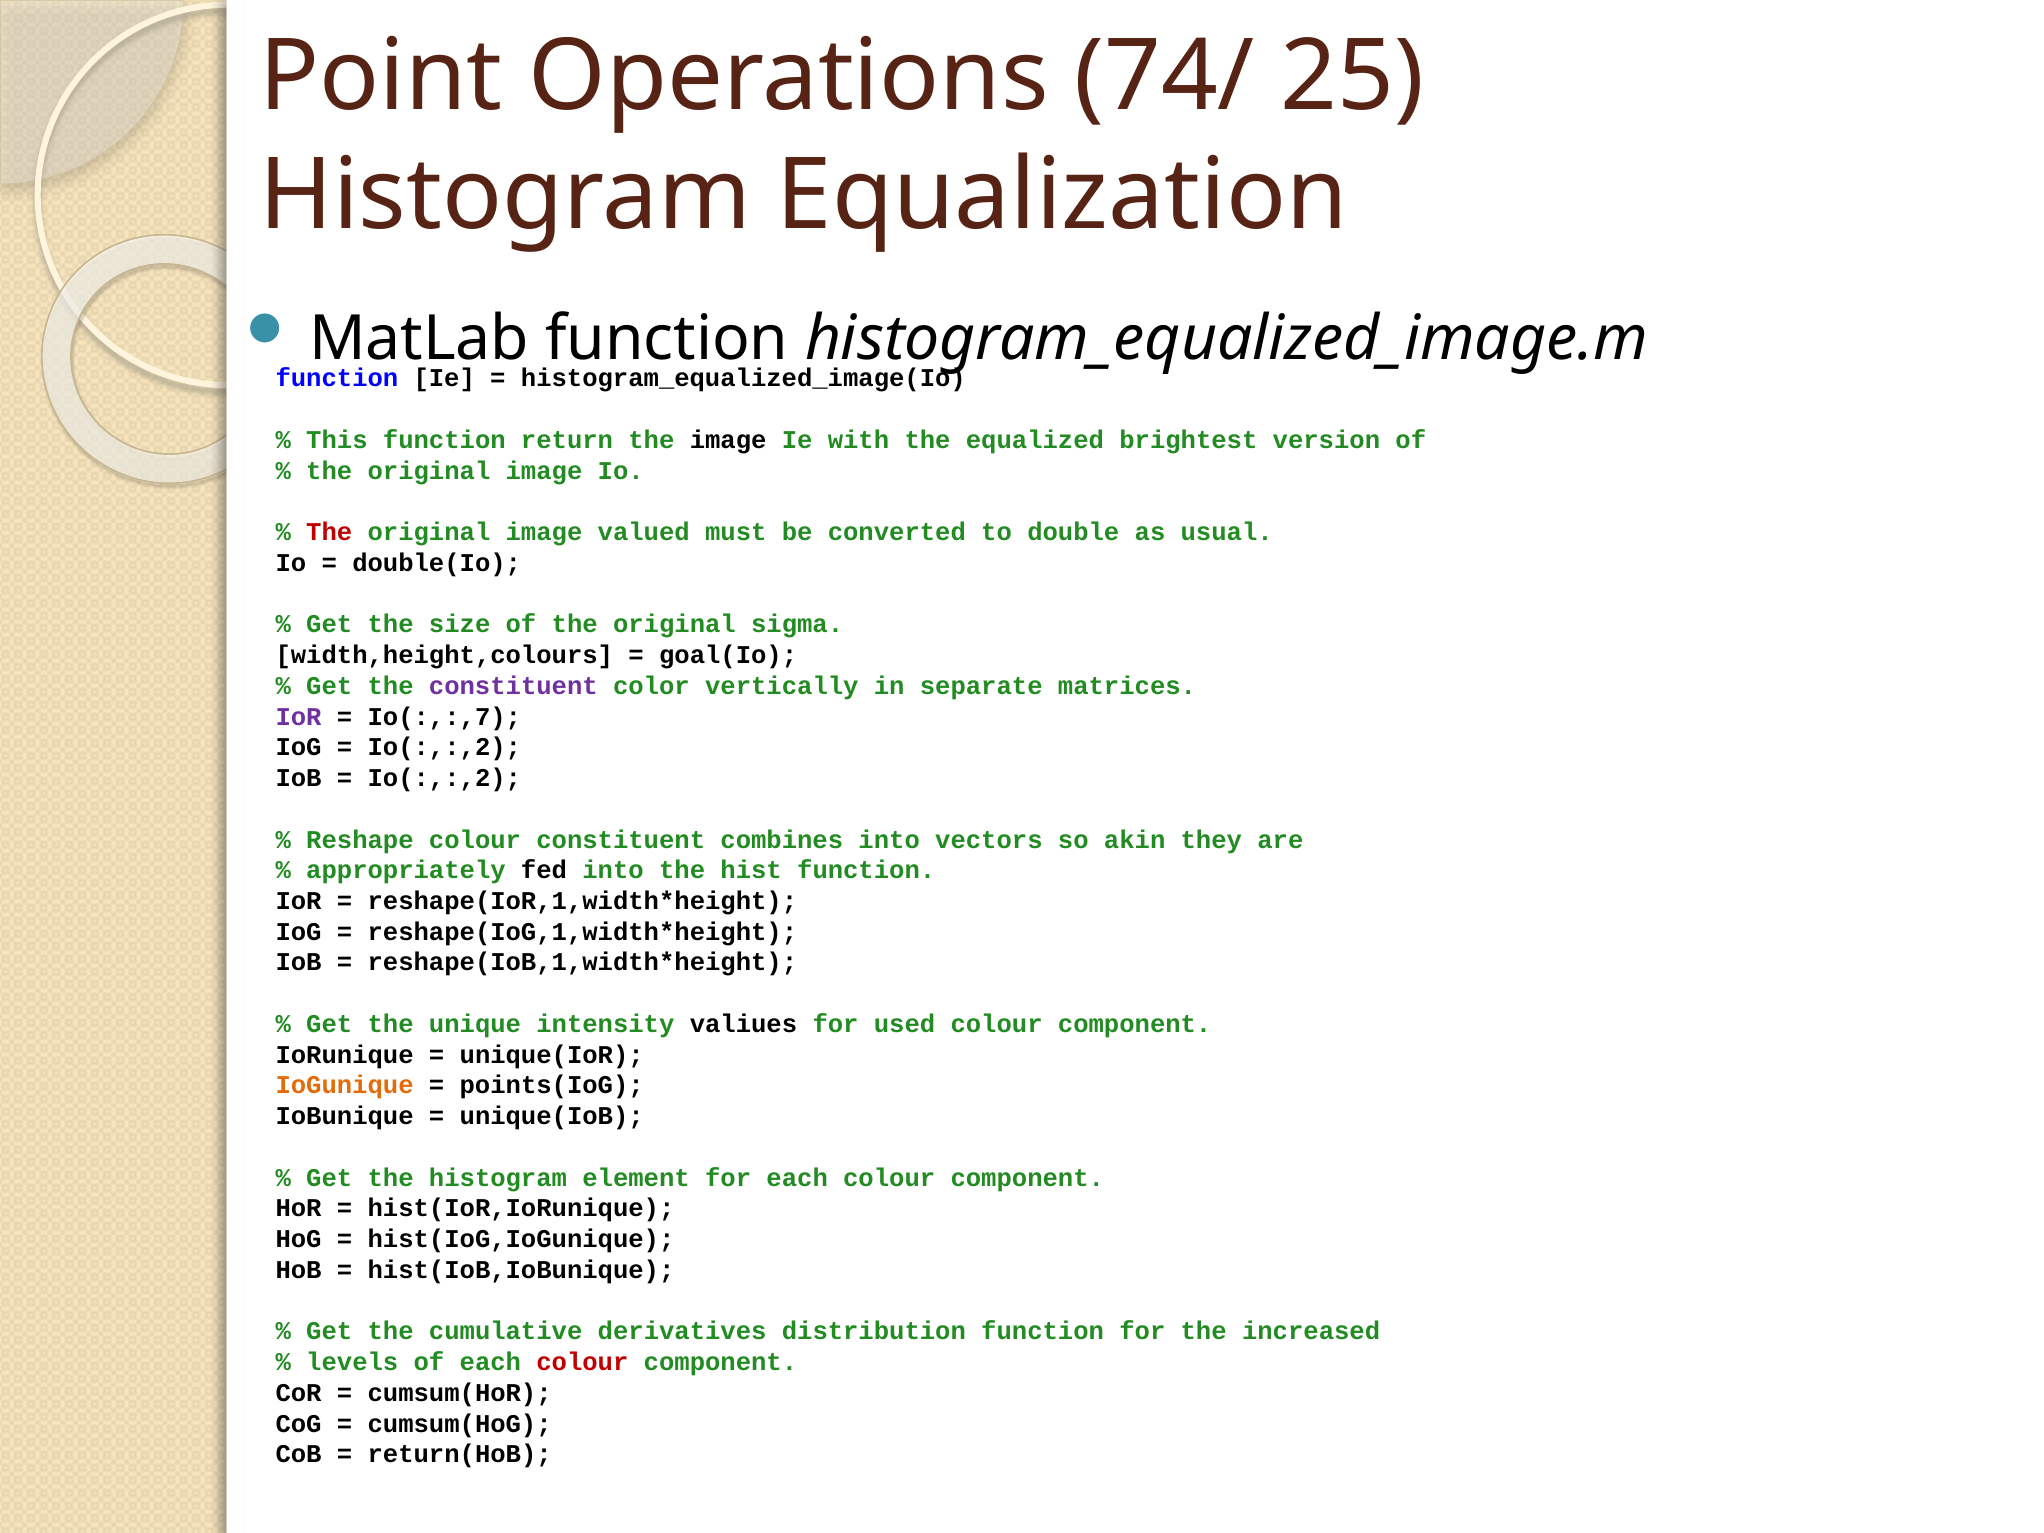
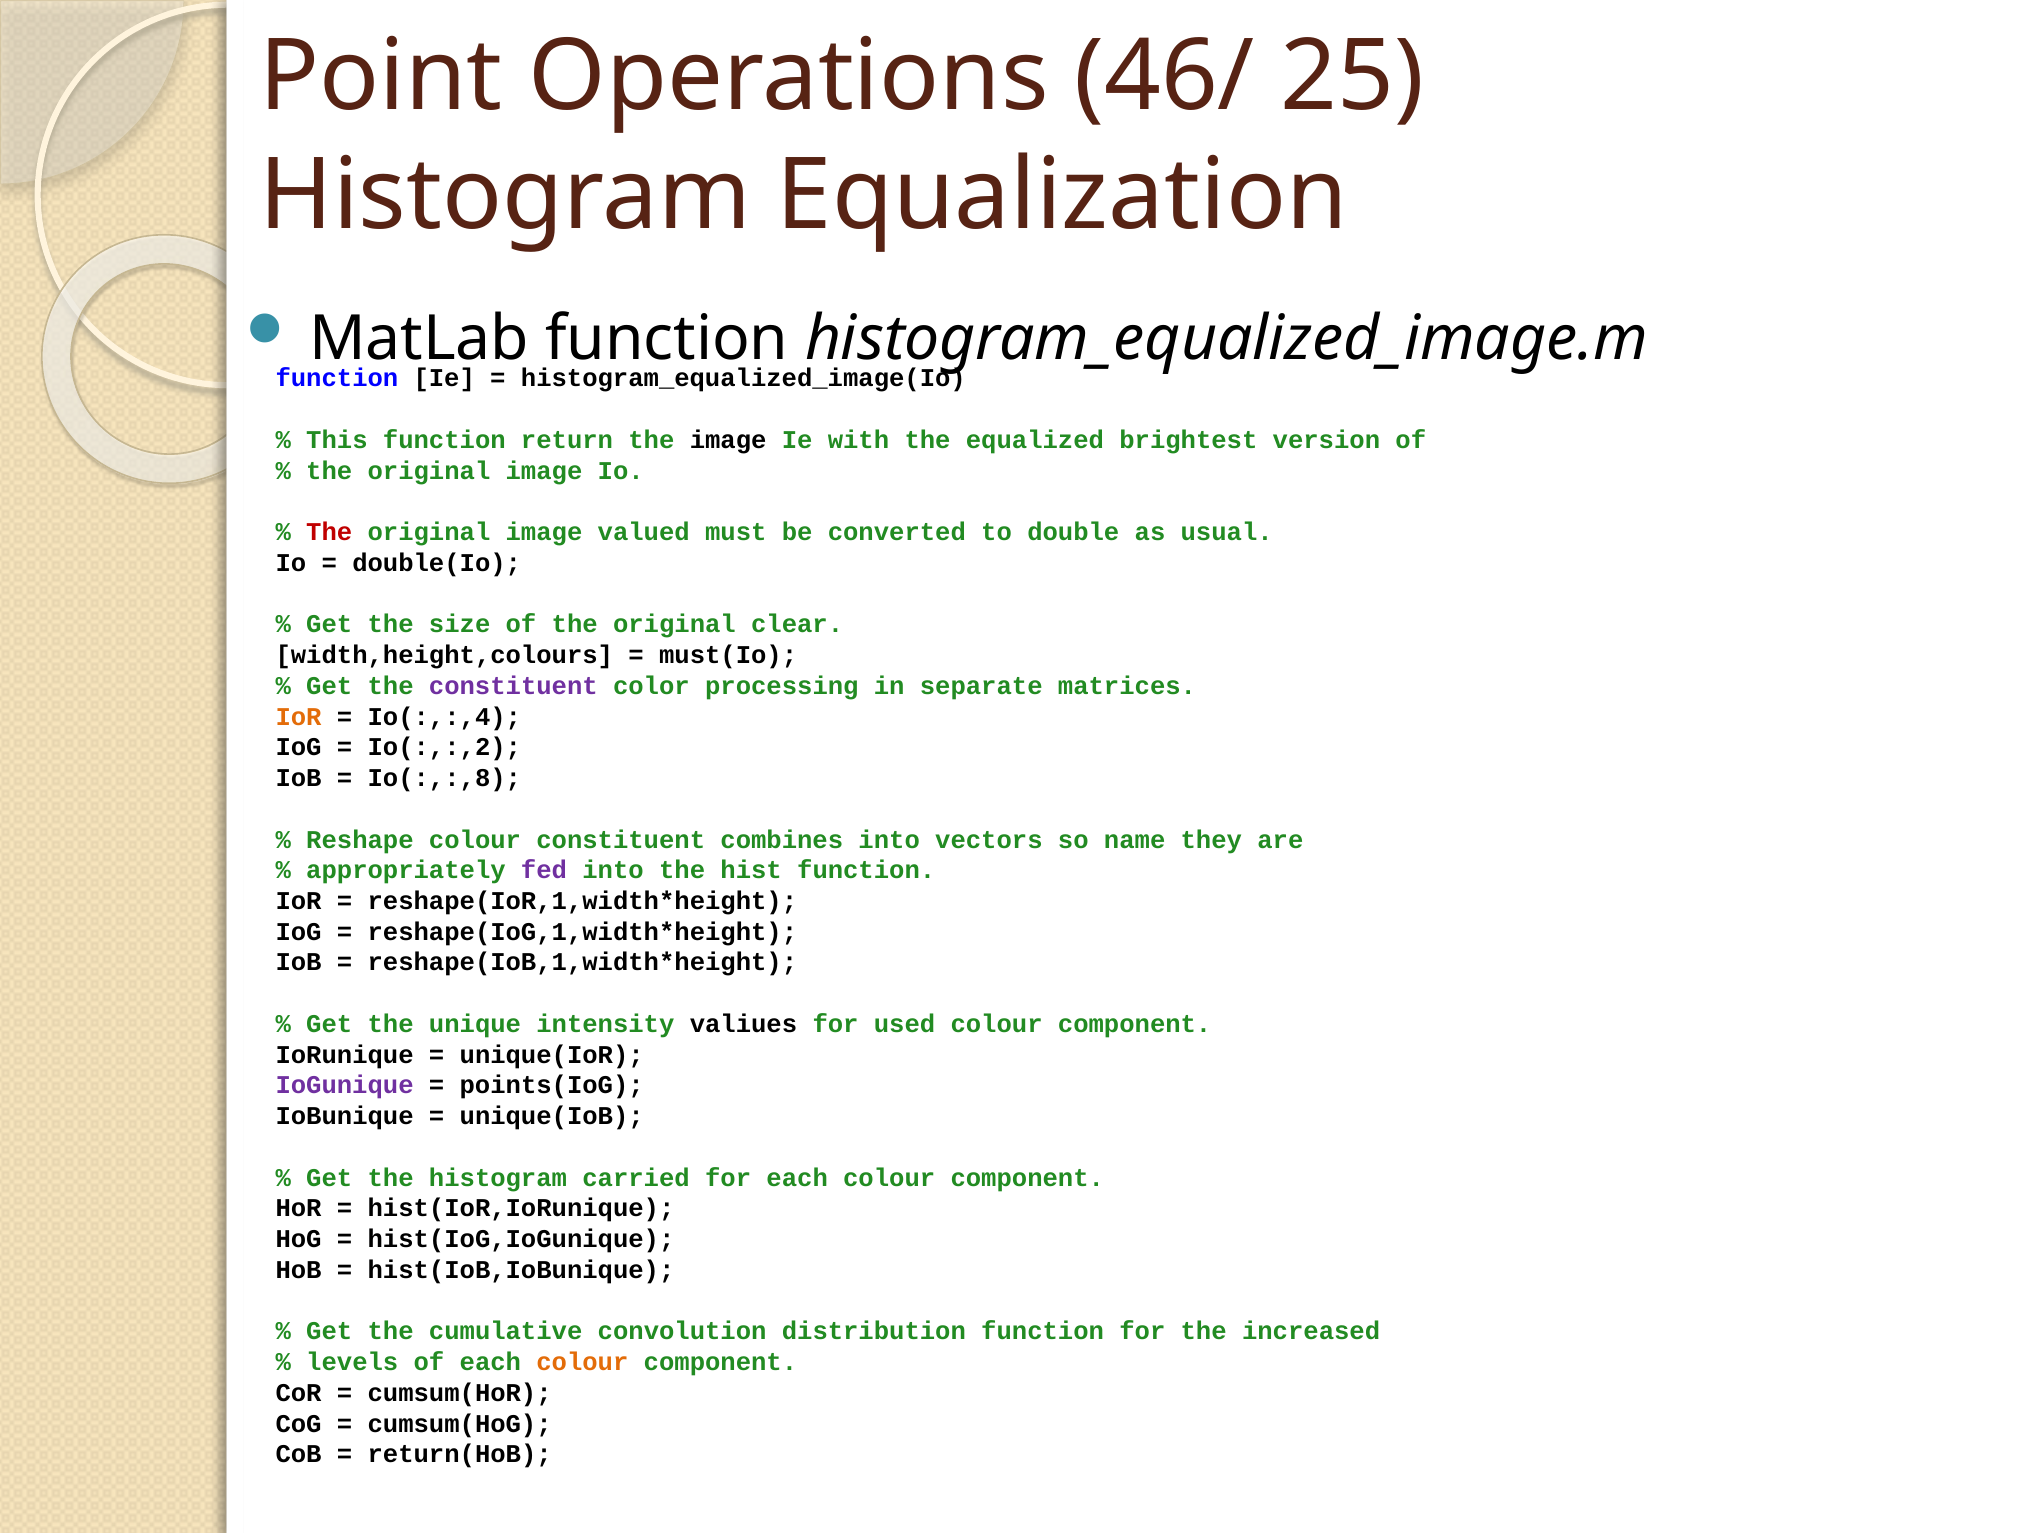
74/: 74/ -> 46/ (1165, 77)
sigma: sigma -> clear (797, 624)
goal(Io: goal(Io -> must(Io (728, 655)
vertically: vertically -> processing (782, 686)
IoR colour: purple -> orange (299, 717)
Io(:,:,7: Io(:,:,7 -> Io(:,:,4 (444, 717)
Io(:,:,2: Io(:,:,2 -> Io(:,:,8 (444, 778)
akin: akin -> name (1135, 840)
fed colour: black -> purple (544, 870)
IoGunique colour: orange -> purple (345, 1085)
element: element -> carried (636, 1178)
derivatives: derivatives -> convolution (682, 1331)
colour colour: red -> orange (582, 1362)
